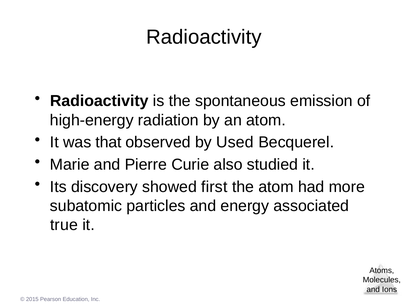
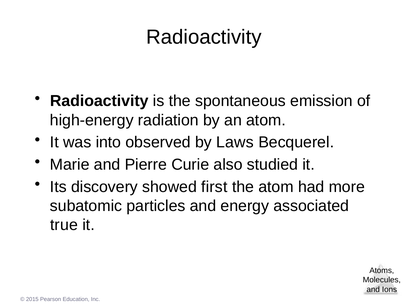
that: that -> into (108, 142)
Used: Used -> Laws (235, 142)
